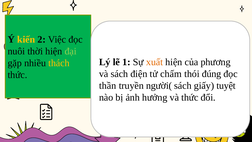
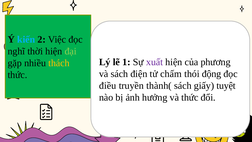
kiến colour: yellow -> light blue (26, 39)
nuôi: nuôi -> nghĩ (16, 51)
xuất colour: orange -> purple (155, 62)
đúng: đúng -> động (212, 74)
thần: thần -> điều (108, 85)
người(: người( -> thành( (159, 85)
